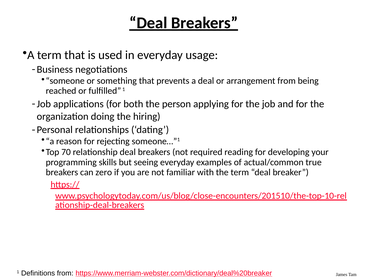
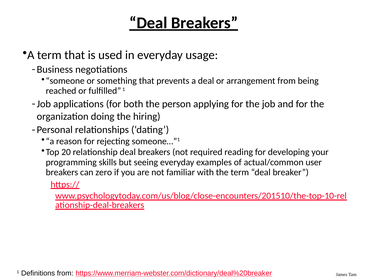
70: 70 -> 20 (66, 152)
true: true -> user (314, 162)
